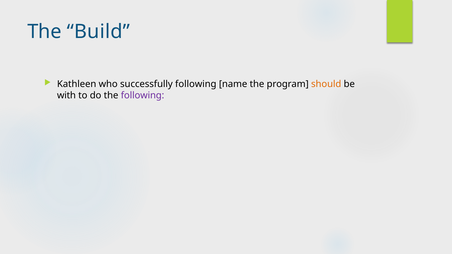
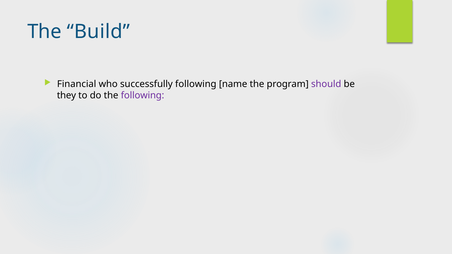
Kathleen: Kathleen -> Financial (77, 84)
should colour: orange -> purple (326, 84)
with: with -> they (66, 95)
